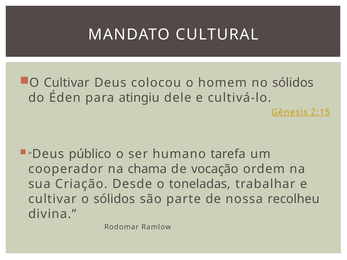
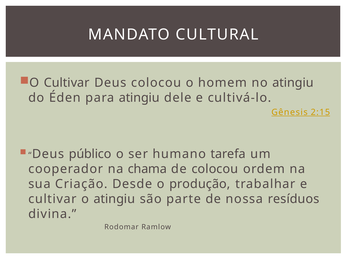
no sólidos: sólidos -> atingiu (293, 83)
de vocação: vocação -> colocou (215, 169)
toneladas: toneladas -> produção (200, 184)
o sólidos: sólidos -> atingiu (114, 199)
recolheu: recolheu -> resíduos (294, 199)
